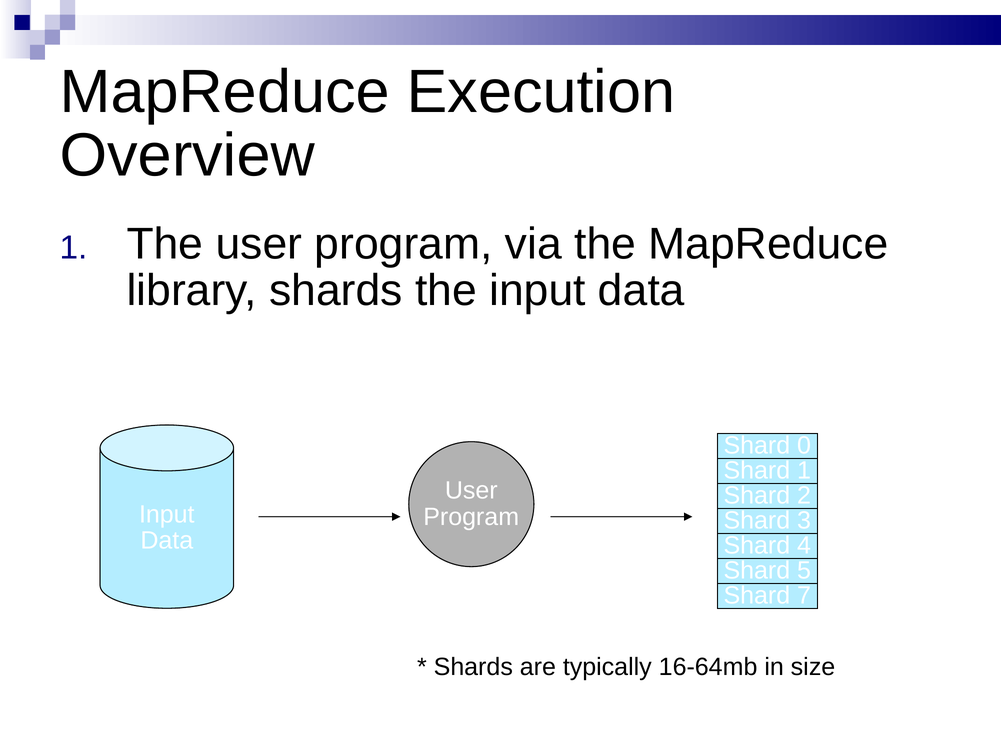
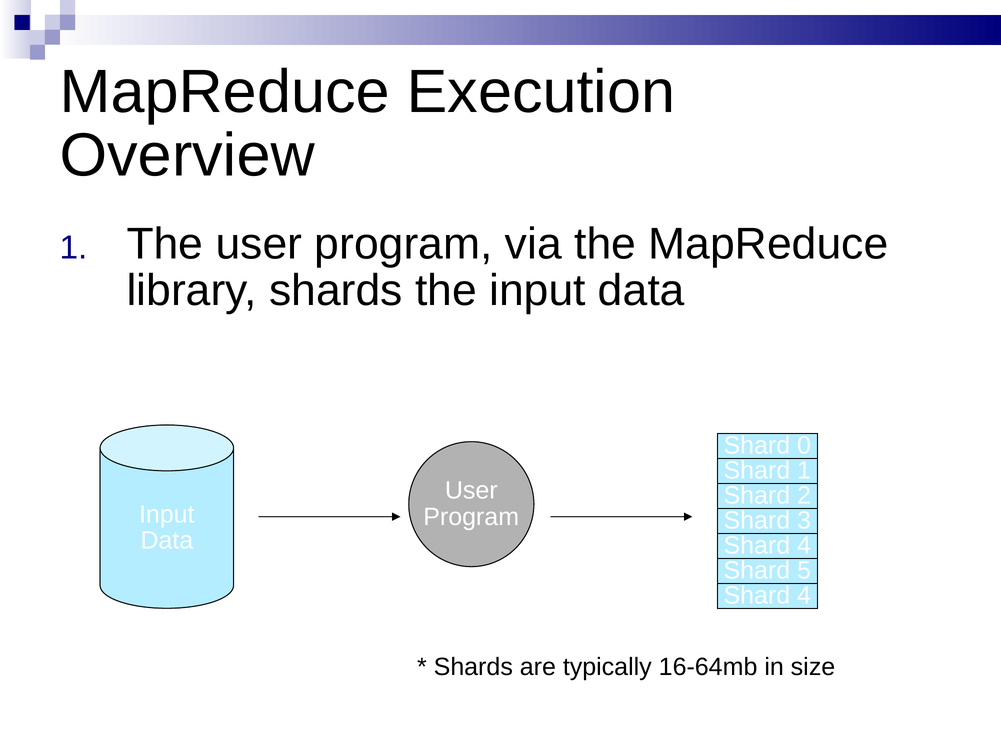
7: 7 -> 4 (804, 596)
